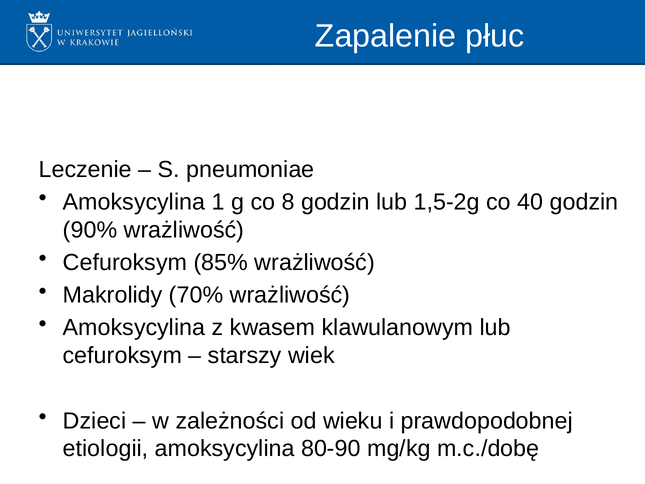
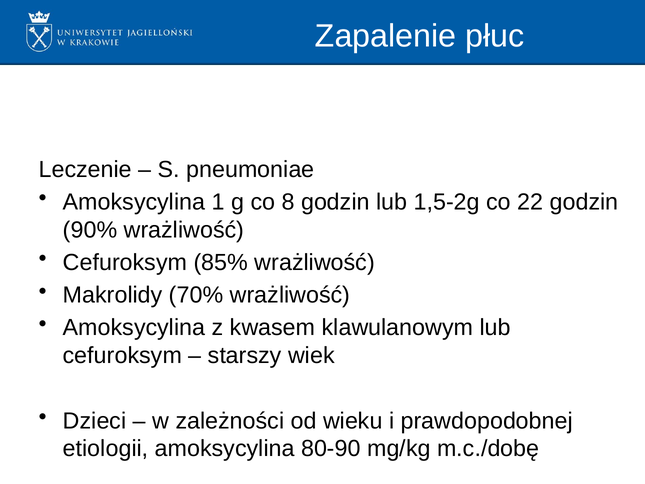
40: 40 -> 22 (530, 202)
